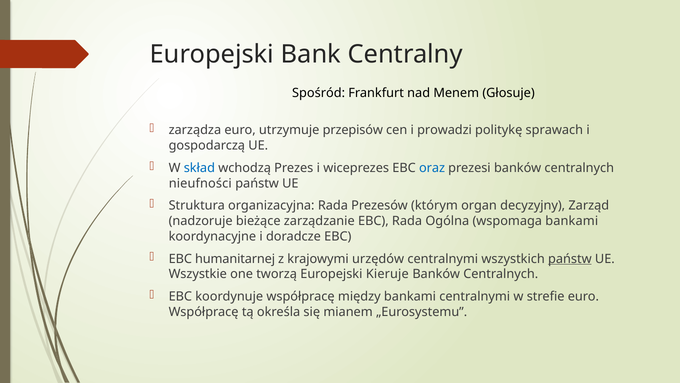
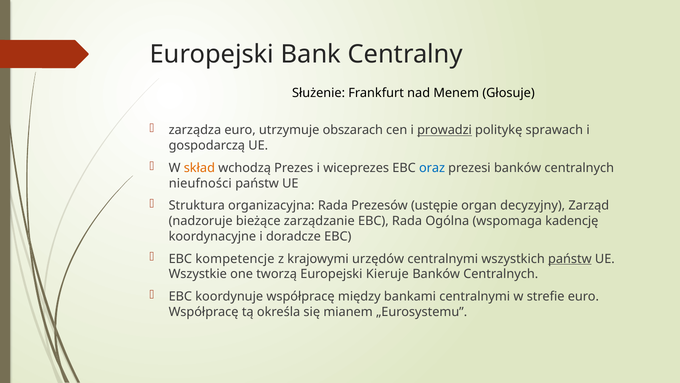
Spośród: Spośród -> Służenie (319, 93)
przepisów: przepisów -> obszarach (353, 130)
prowadzi underline: none -> present (445, 130)
skład colour: blue -> orange (199, 168)
którym: którym -> ustępie (435, 205)
wspomaga bankami: bankami -> kadencję (572, 221)
humanitarnej: humanitarnej -> kompetencje (235, 258)
